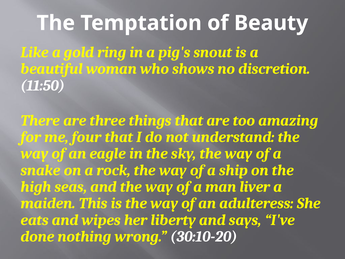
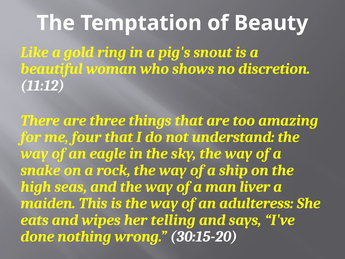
11:50: 11:50 -> 11:12 (43, 85)
liberty: liberty -> telling (173, 220)
30:10-20: 30:10-20 -> 30:15-20 (204, 236)
